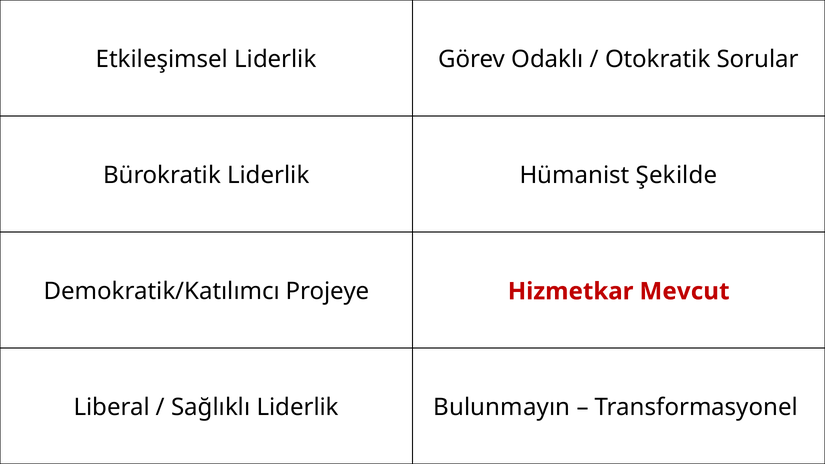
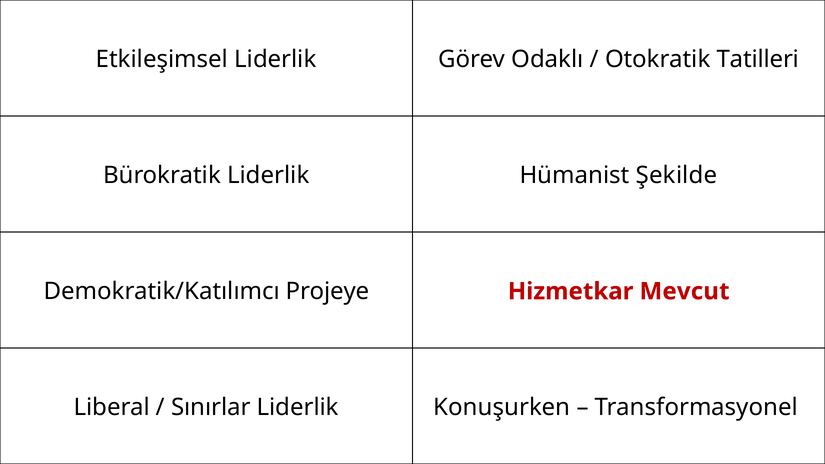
Sorular: Sorular -> Tatilleri (758, 59)
Sağlıklı: Sağlıklı -> Sınırlar (211, 407)
Bulunmayın: Bulunmayın -> Konuşurken (502, 407)
